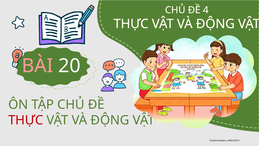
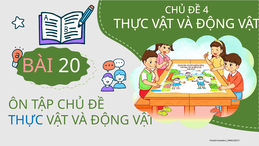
THỰC colour: red -> blue (26, 120)
